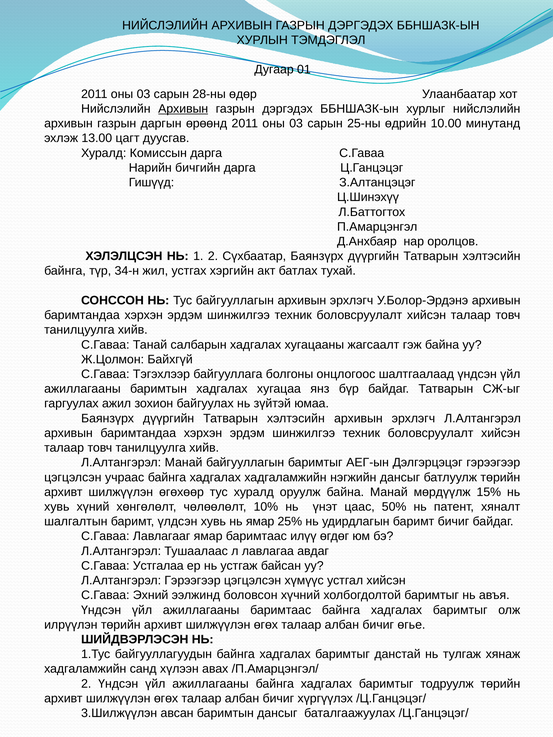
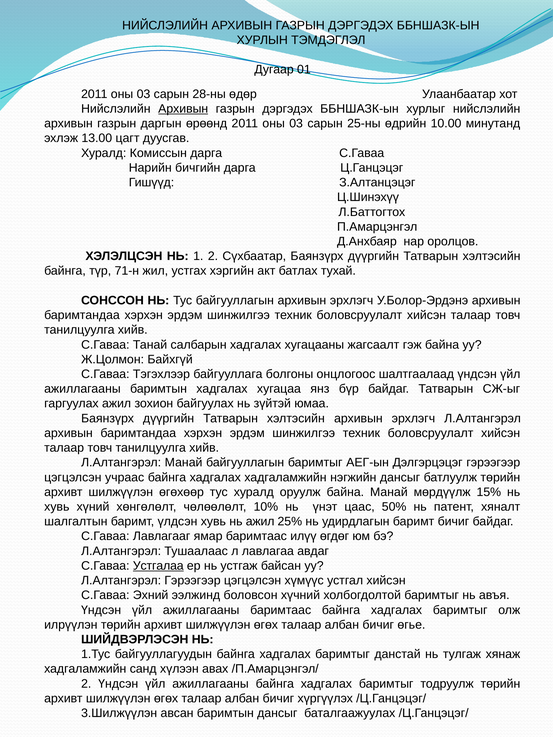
34-н: 34-н -> 71-н (127, 271)
нь ямар: ямар -> ажил (260, 522)
Устгалаа underline: none -> present (158, 566)
